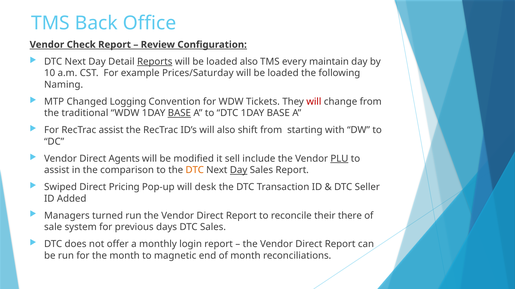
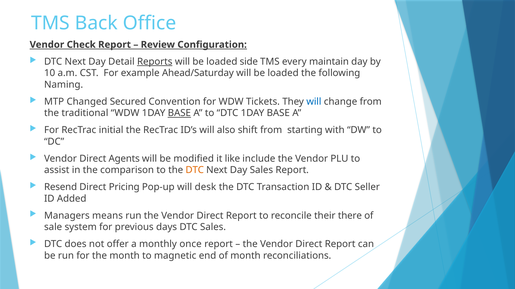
loaded also: also -> side (249, 62)
Prices/Saturday: Prices/Saturday -> Ahead/Saturday (198, 73)
Logging: Logging -> Secured (128, 102)
will colour: red -> blue (314, 102)
RecTrac assist: assist -> initial (111, 130)
sell: sell -> like (232, 159)
PLU underline: present -> none (339, 159)
Day underline: present -> none (239, 171)
Swiped: Swiped -> Resend (61, 187)
turned: turned -> means (108, 216)
login: login -> once (191, 245)
